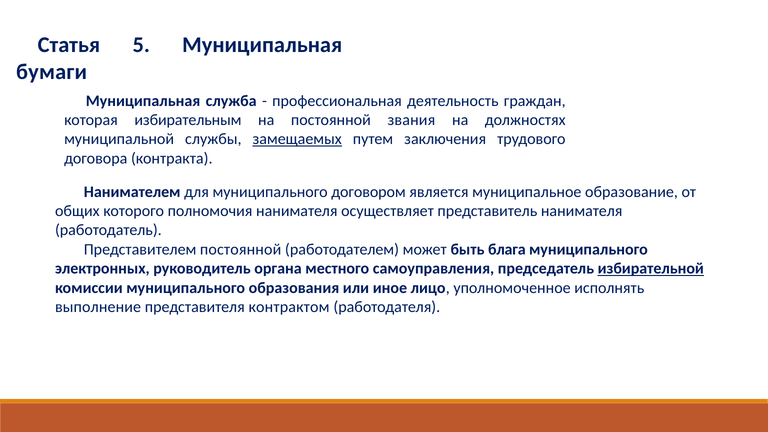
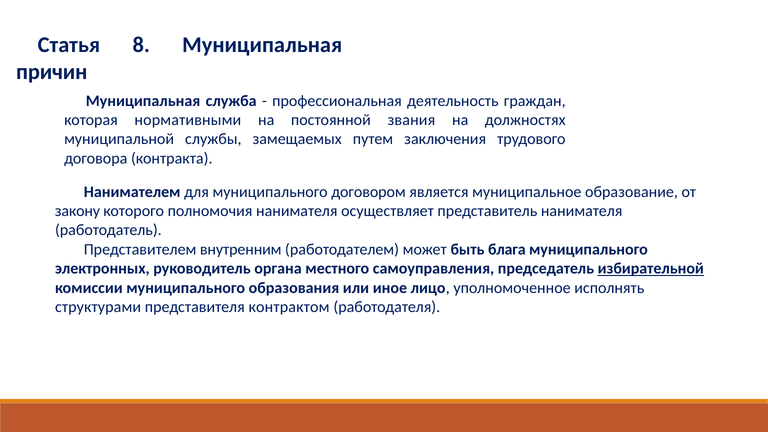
5: 5 -> 8 (141, 45)
бумаги: бумаги -> причин (52, 72)
избирательным: избирательным -> нормативными (188, 120)
замещаемых underline: present -> none (297, 139)
общих: общих -> закону (77, 211)
Представителем постоянной: постоянной -> внутренним (241, 249)
выполнение: выполнение -> структурами (98, 307)
